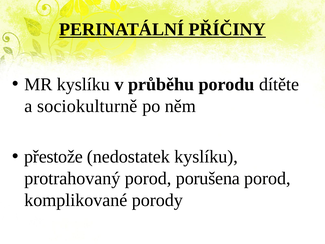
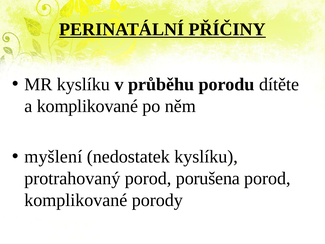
a sociokulturně: sociokulturně -> komplikované (87, 106)
přestože: přestože -> myšlení (53, 157)
